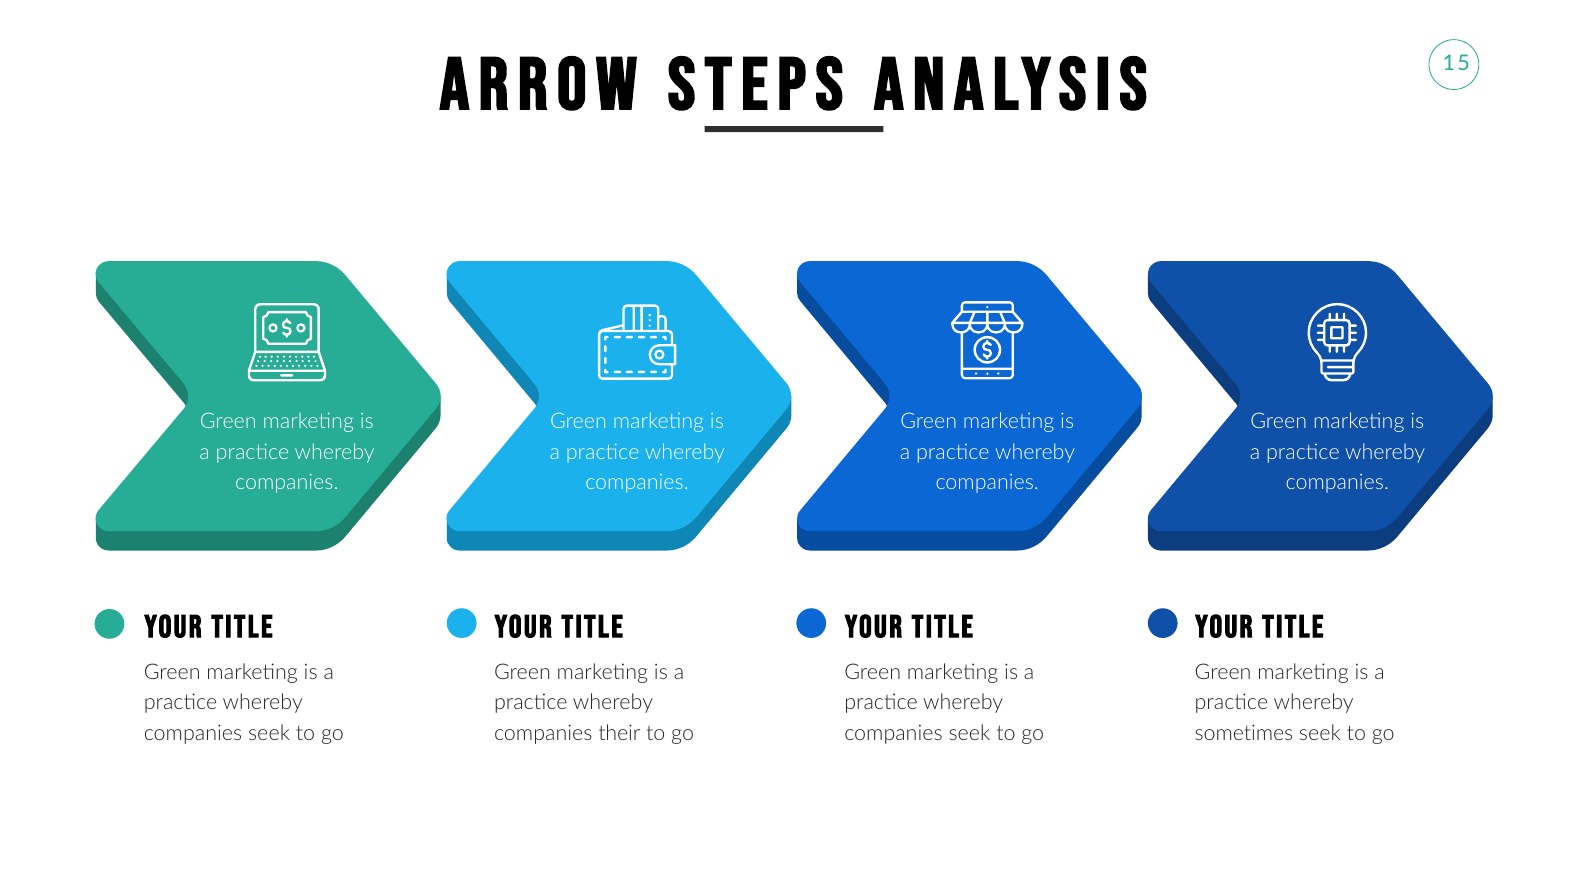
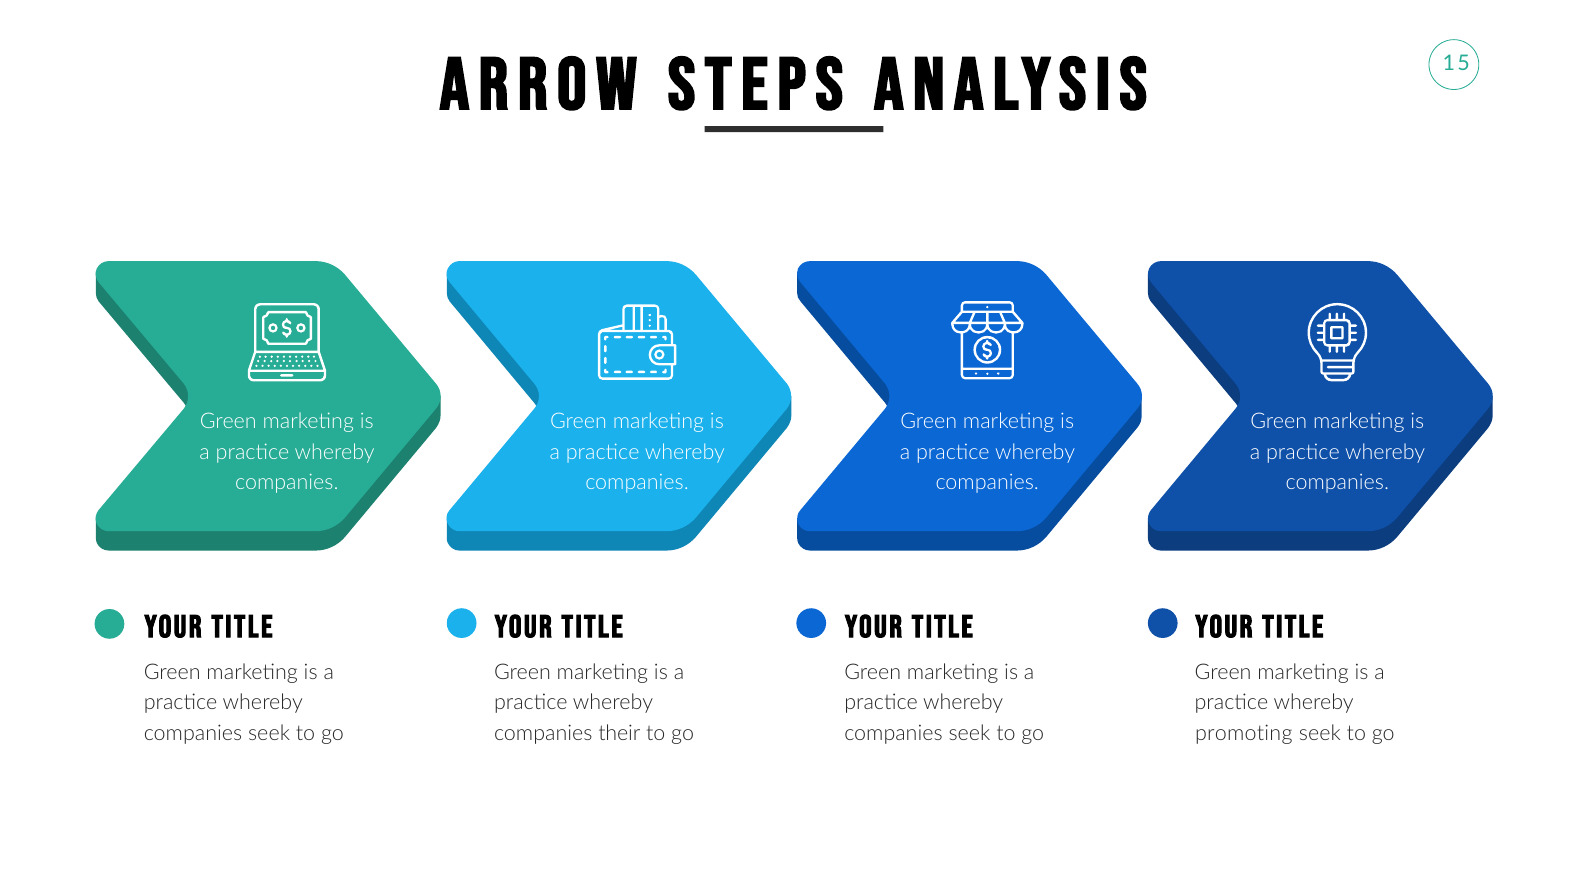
sometimes: sometimes -> promoting (1244, 734)
